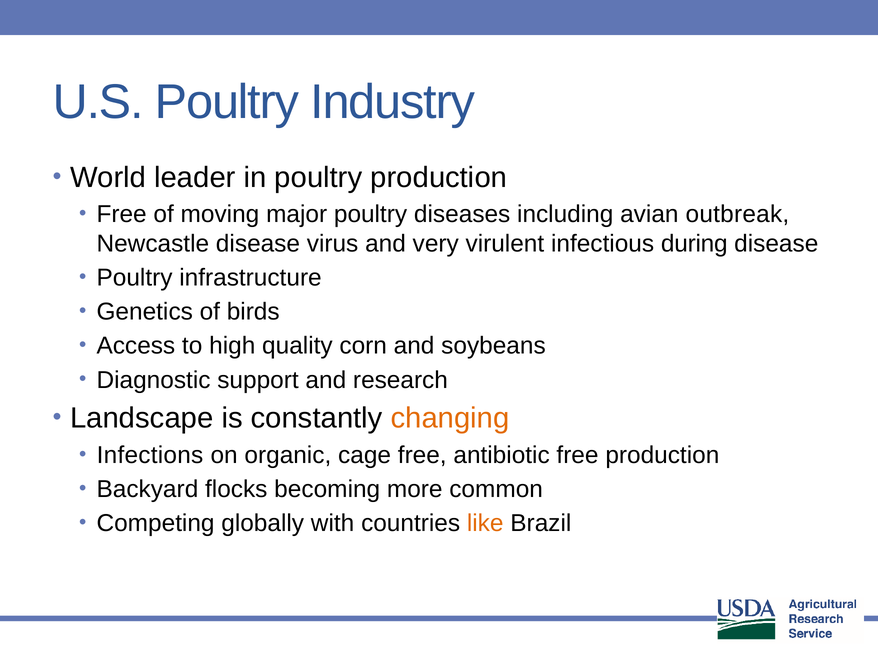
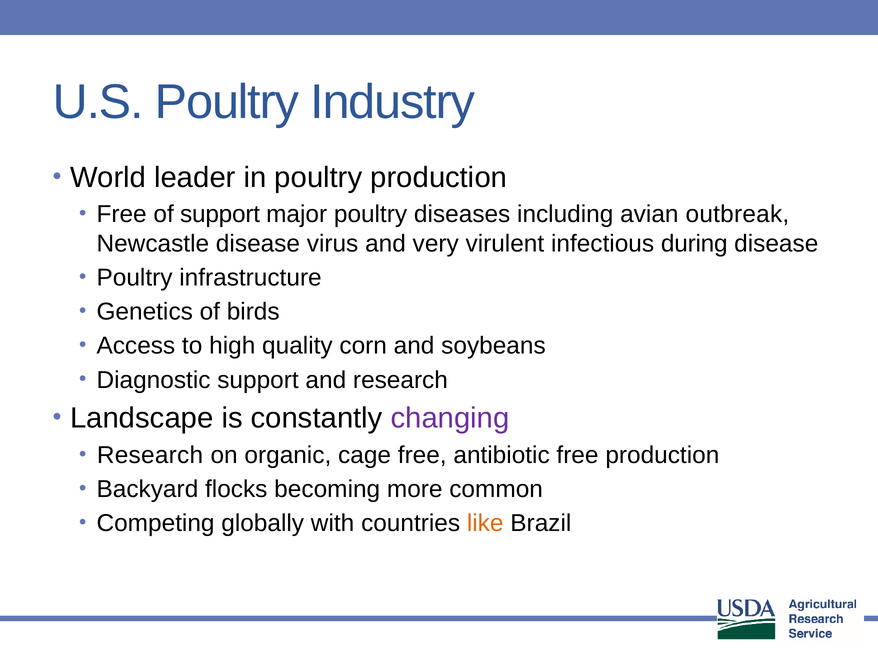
of moving: moving -> support (220, 214)
changing colour: orange -> purple (450, 419)
Infections: Infections -> Research (150, 455)
